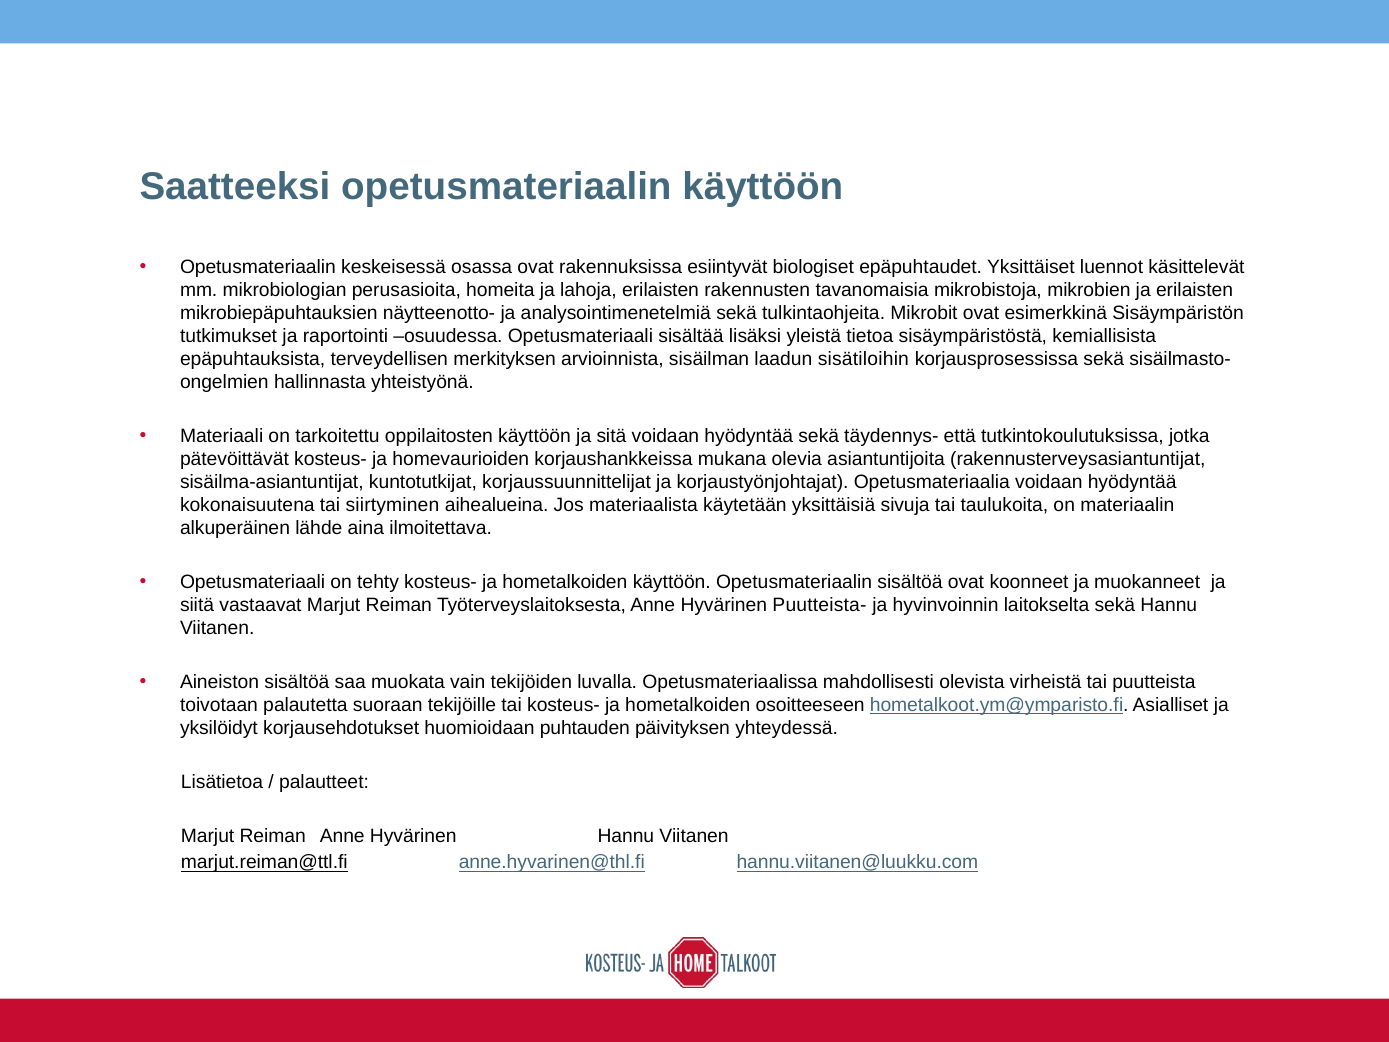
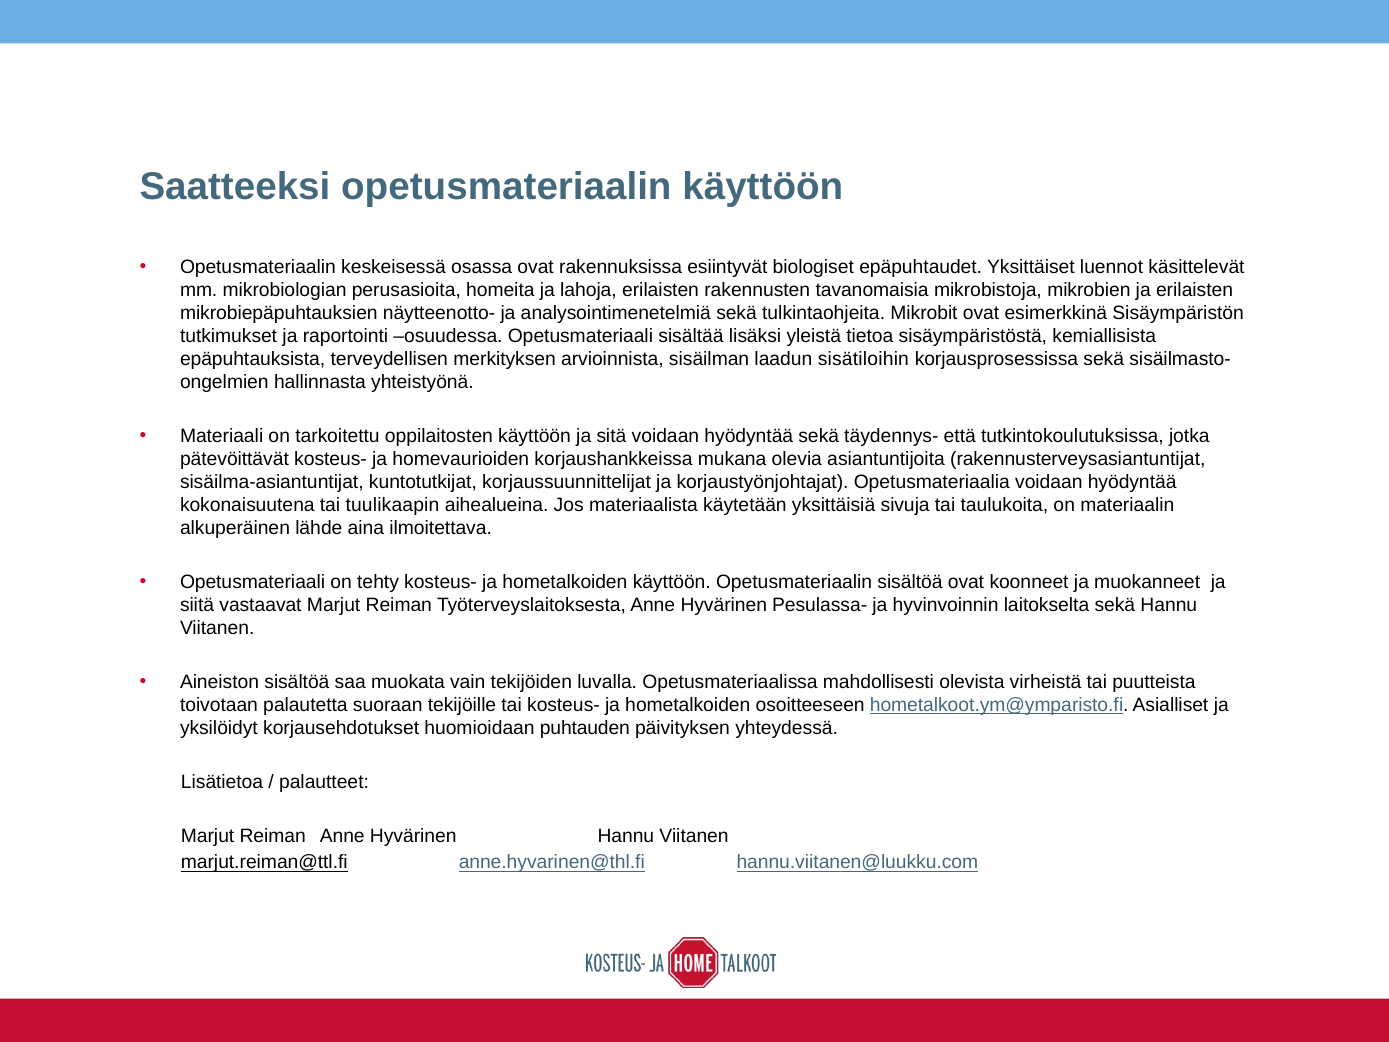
siirtyminen: siirtyminen -> tuulikaapin (392, 505)
Puutteista-: Puutteista- -> Pesulassa- (820, 605)
